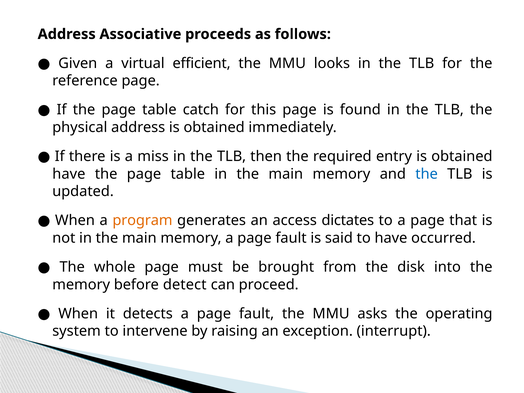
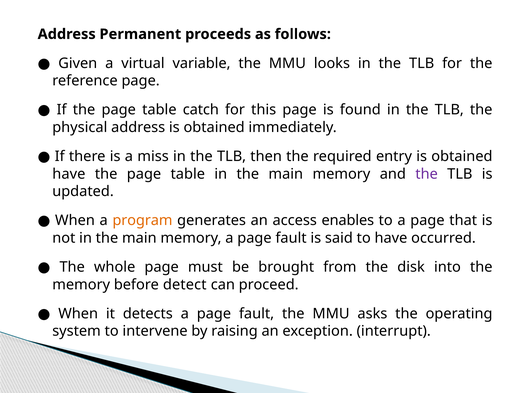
Associative: Associative -> Permanent (140, 34)
efficient: efficient -> variable (202, 63)
the colour: blue -> purple (427, 174)
dictates: dictates -> enables (348, 220)
